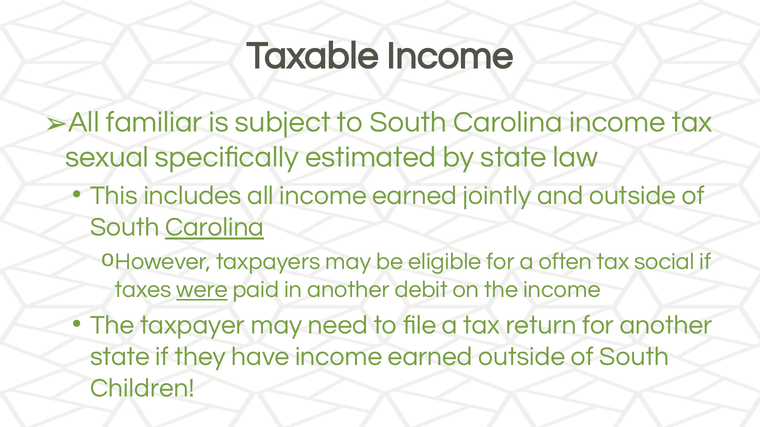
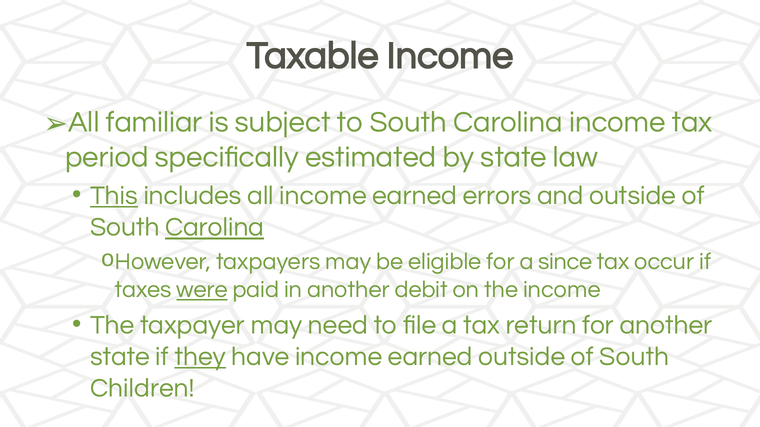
sexual: sexual -> period (107, 157)
This underline: none -> present (114, 196)
jointly: jointly -> errors (497, 196)
often: often -> since (565, 262)
social: social -> occur (664, 262)
they underline: none -> present (200, 357)
